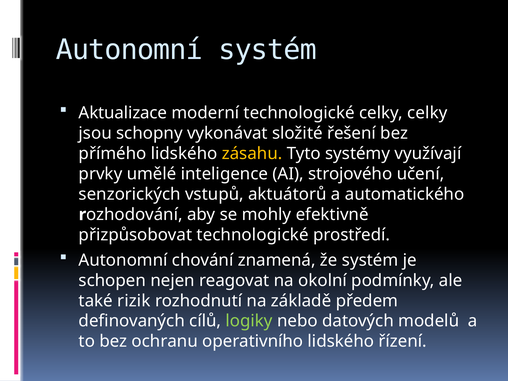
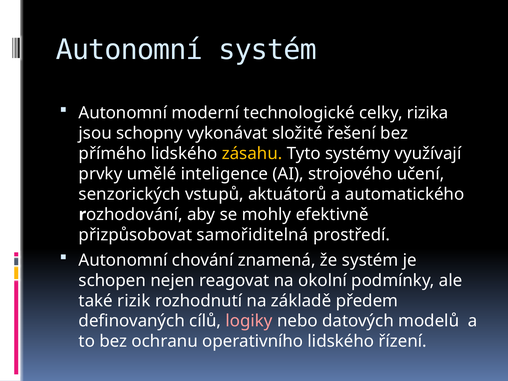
Aktualizace: Aktualizace -> Autonomní (123, 113)
celky celky: celky -> rizika (428, 113)
přizpůsobovat technologické: technologické -> samořiditelná (253, 235)
logiky colour: light green -> pink (249, 321)
